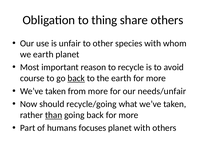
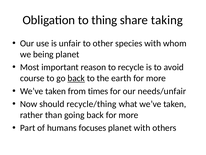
share others: others -> taking (167, 20)
we earth: earth -> being (43, 54)
from more: more -> times (98, 91)
recycle/going: recycle/going -> recycle/thing (91, 104)
than underline: present -> none (54, 115)
